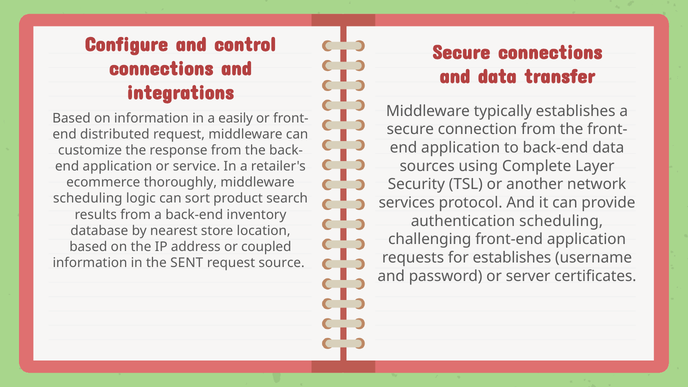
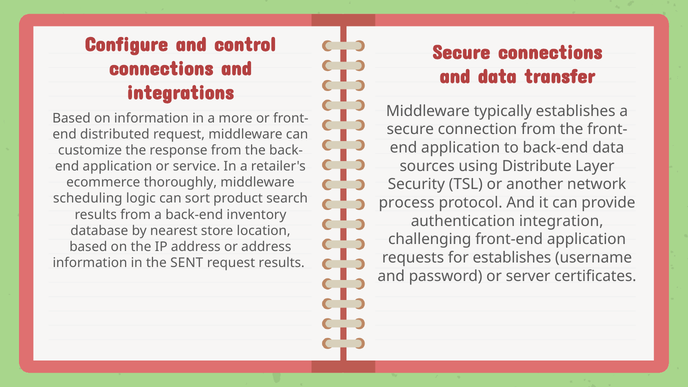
easily: easily -> more (236, 118)
Complete: Complete -> Distribute (537, 166)
services: services -> process (407, 203)
authentication scheduling: scheduling -> integration (561, 221)
or coupled: coupled -> address (266, 247)
request source: source -> results (282, 263)
